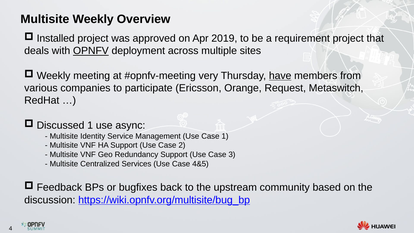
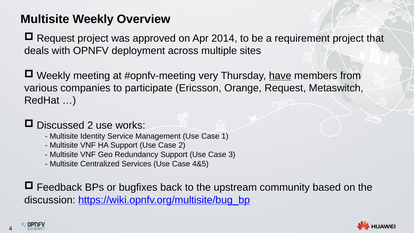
Installed: Installed -> Request (56, 38)
2019: 2019 -> 2014 (224, 38)
OPNFV underline: present -> none (91, 51)
Discussed 1: 1 -> 2 (90, 125)
async: async -> works (130, 125)
